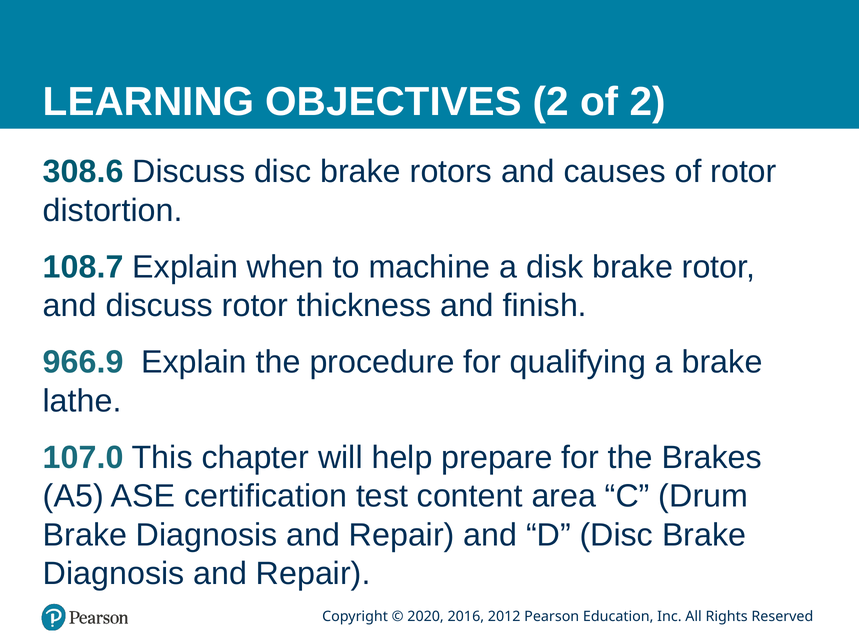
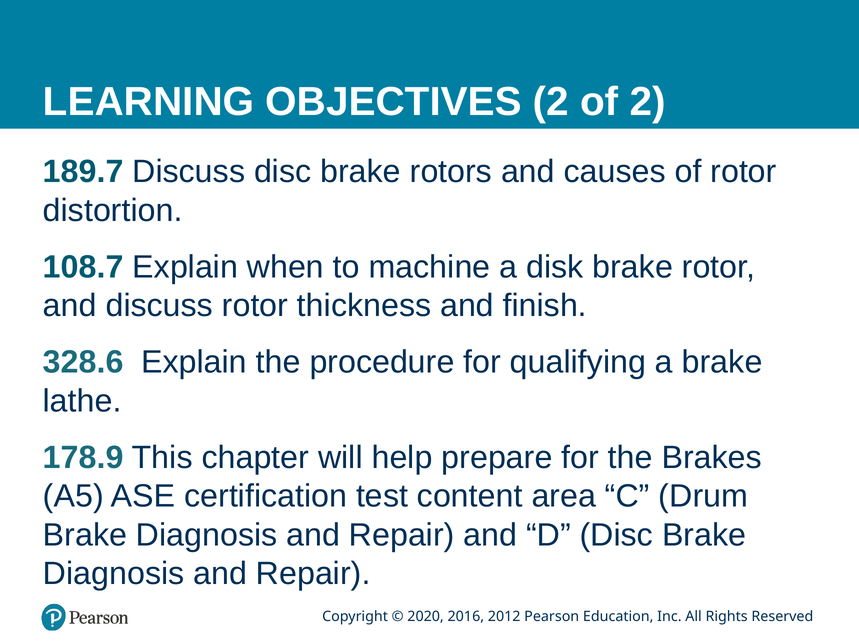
308.6: 308.6 -> 189.7 (83, 172)
966.9: 966.9 -> 328.6 (83, 362)
107.0: 107.0 -> 178.9 (83, 458)
